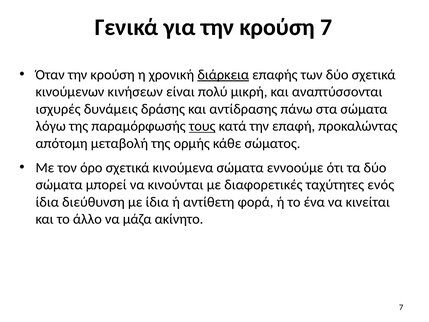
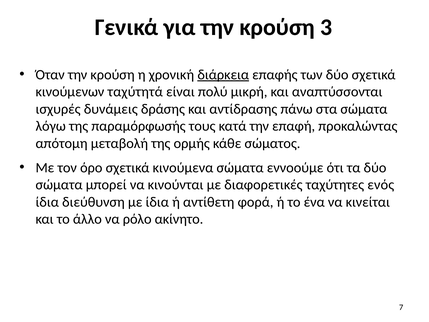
κρούση 7: 7 -> 3 (326, 27)
κινήσεων: κινήσεων -> ταχύτητά (135, 92)
τους underline: present -> none (202, 126)
μάζα: μάζα -> ρόλο (137, 219)
